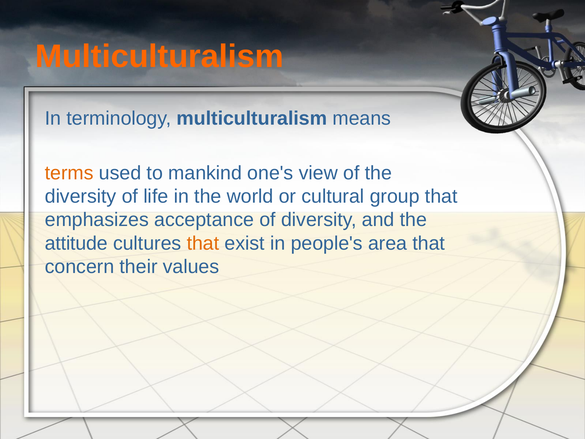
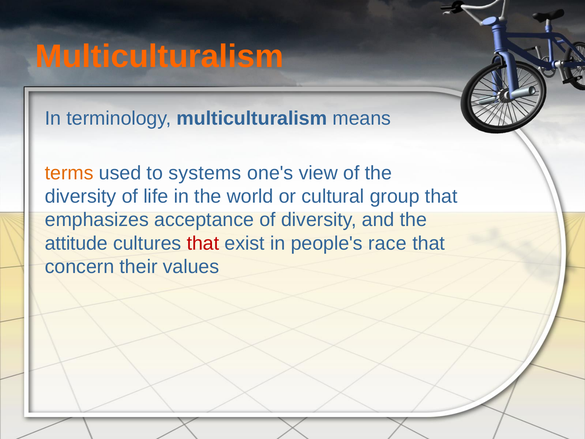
mankind: mankind -> systems (205, 173)
that colour: orange -> red (203, 243)
area: area -> race (388, 243)
